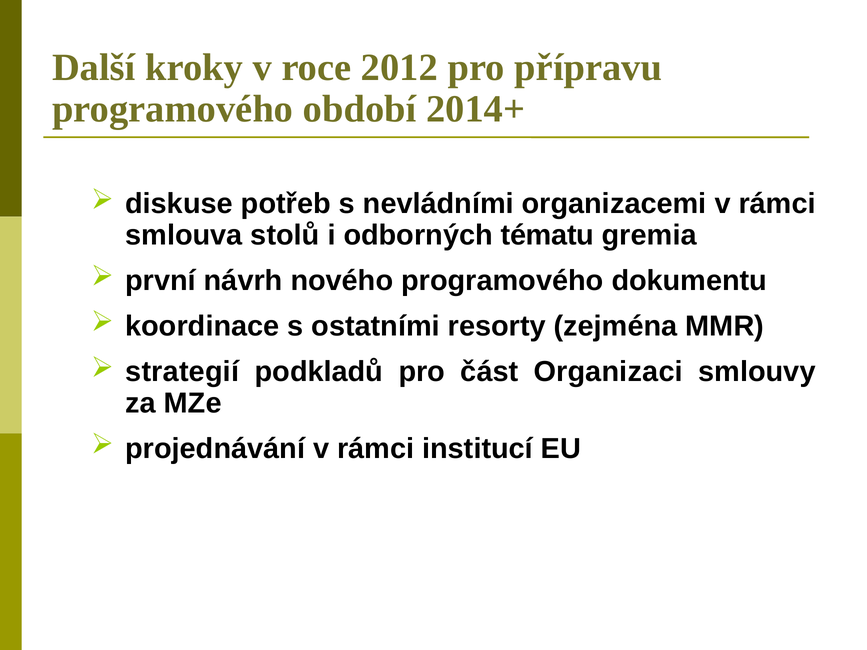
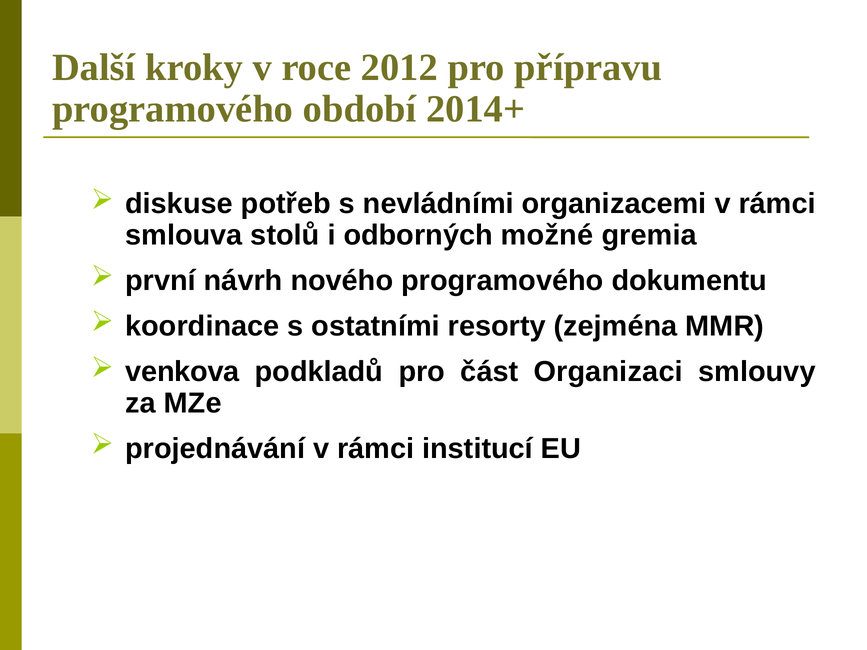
tématu: tématu -> možné (547, 235)
strategií: strategií -> venkova (182, 372)
